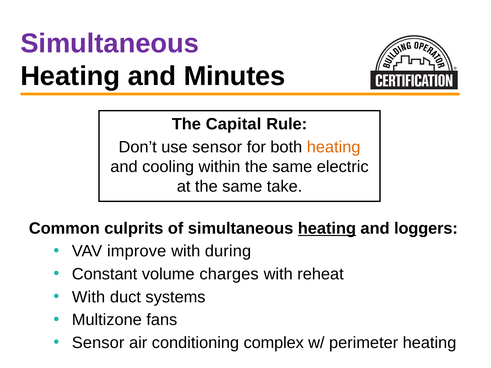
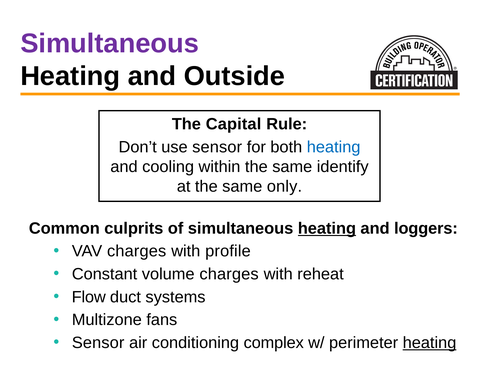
Minutes: Minutes -> Outside (234, 76)
heating colour: orange -> blue (334, 147)
electric: electric -> identify (343, 167)
take: take -> only (284, 186)
VAV improve: improve -> charges (137, 251)
during: during -> profile (228, 251)
With: With -> Flow (89, 297)
heating underline: none -> present (430, 343)
